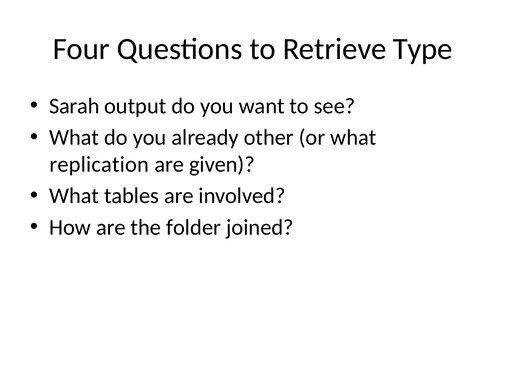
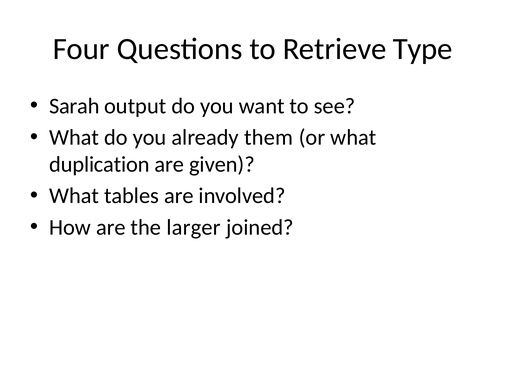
other: other -> them (269, 137)
replication: replication -> duplication (99, 164)
folder: folder -> larger (194, 227)
